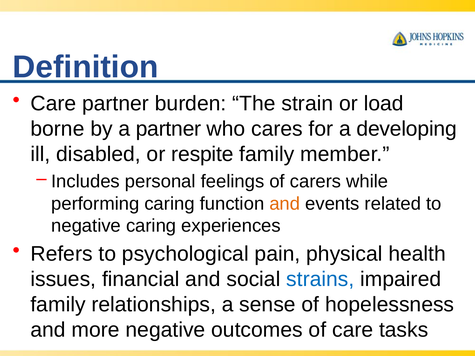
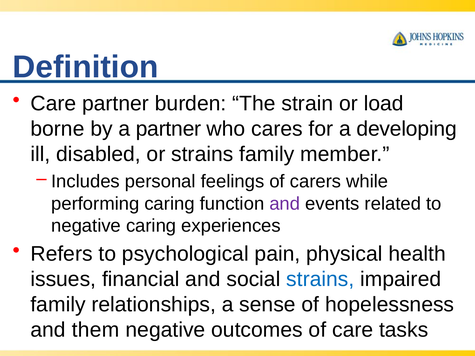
or respite: respite -> strains (202, 154)
and colour: orange -> purple (285, 204)
more: more -> them (96, 330)
